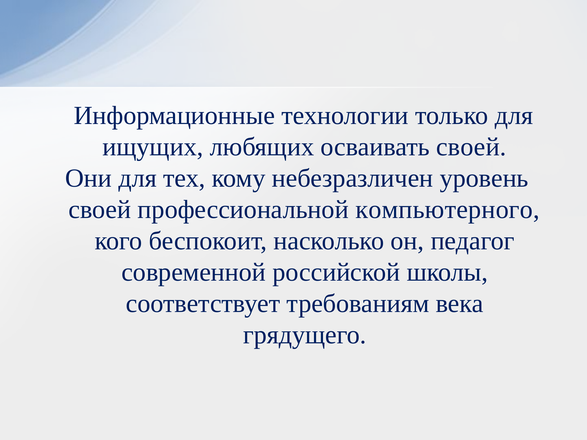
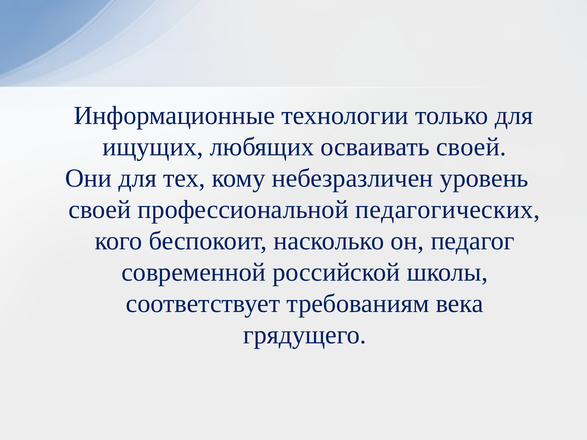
компьютерного: компьютерного -> педагогических (448, 210)
